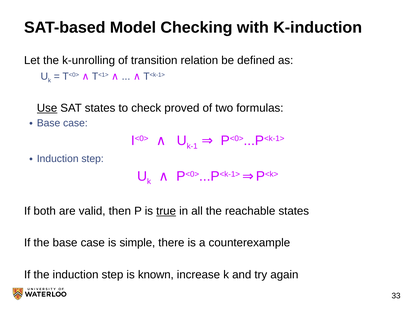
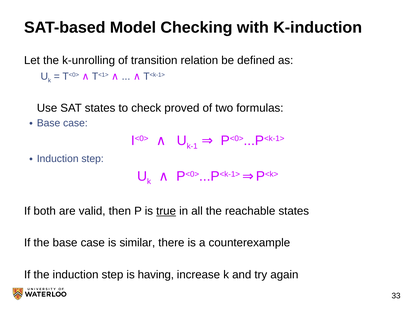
Use underline: present -> none (47, 108)
simple: simple -> similar (137, 243)
known: known -> having (156, 275)
